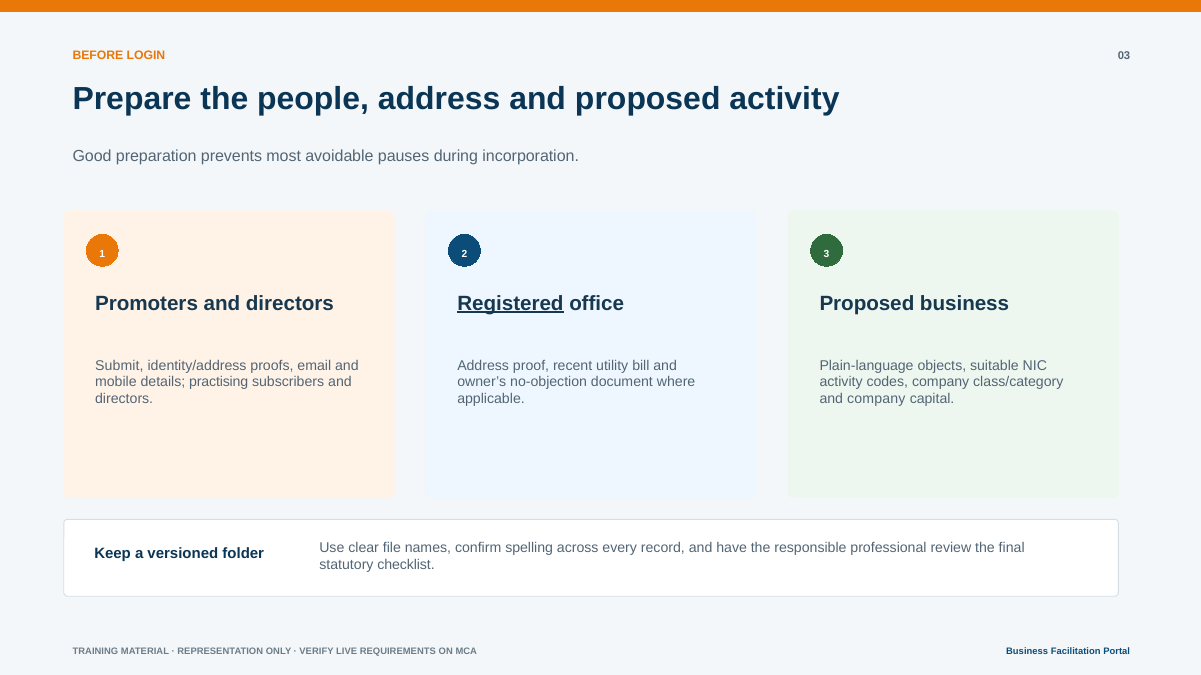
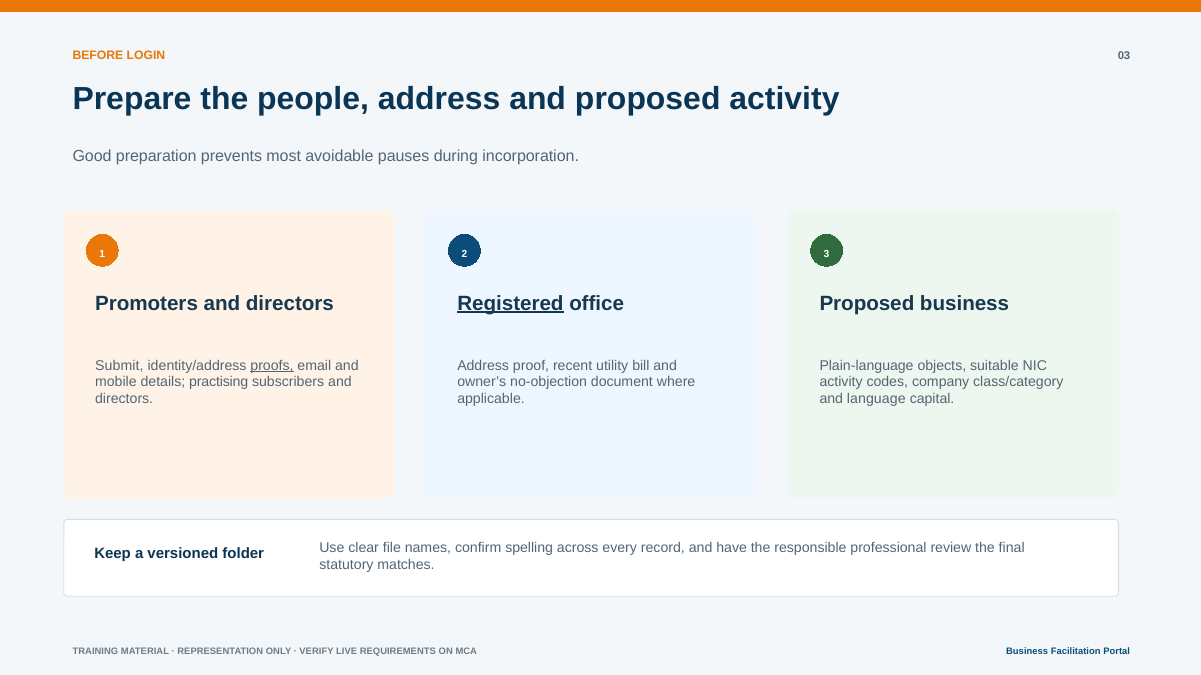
proofs underline: none -> present (272, 366)
and company: company -> language (876, 399)
checklist: checklist -> matches (406, 565)
